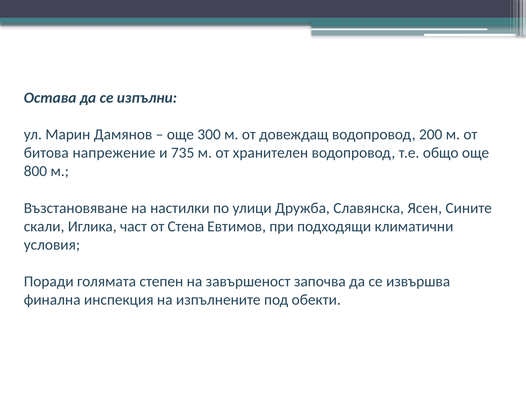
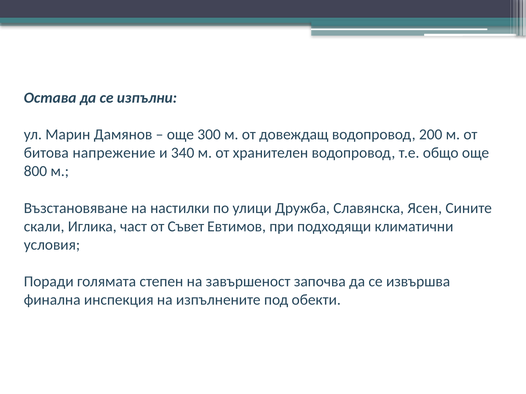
735: 735 -> 340 (183, 153)
Стена: Стена -> Съвет (186, 227)
